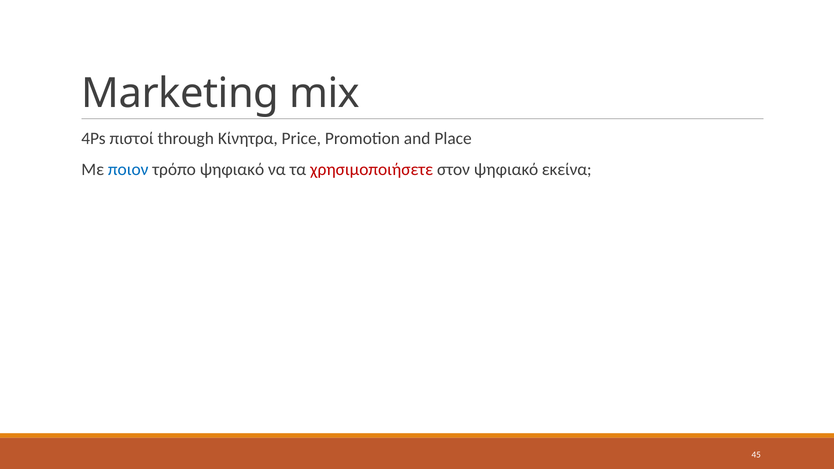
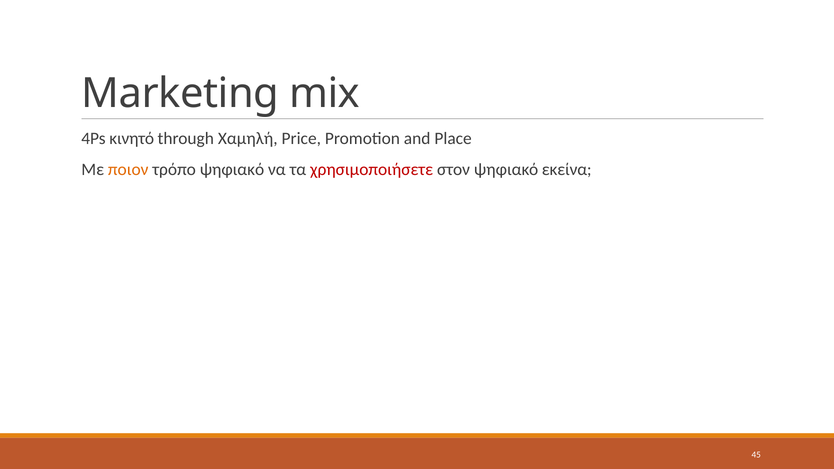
πιστοί: πιστοί -> κινητό (132, 139)
Κίνητρα: Κίνητρα -> Χαμηλή (248, 139)
ποιον colour: blue -> orange (128, 170)
